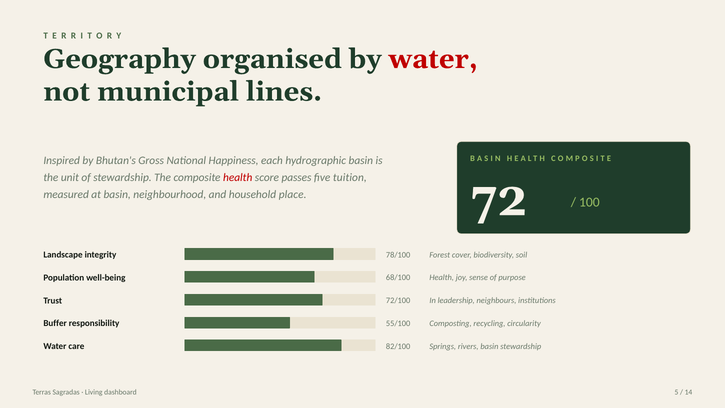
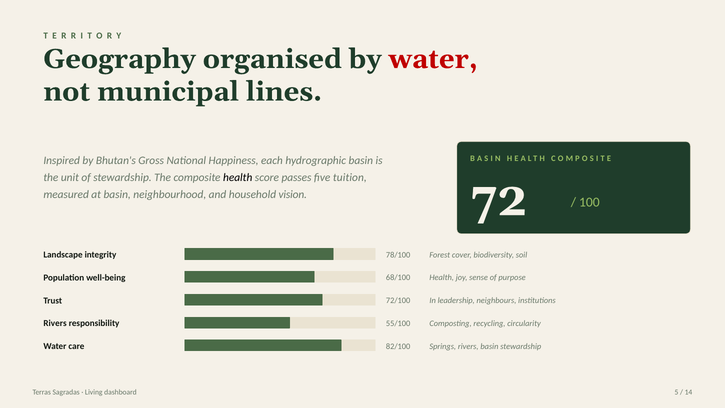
health colour: red -> black (238, 177)
place: place -> vision (293, 194)
Buffer: Buffer -> Rivers (55, 323)
